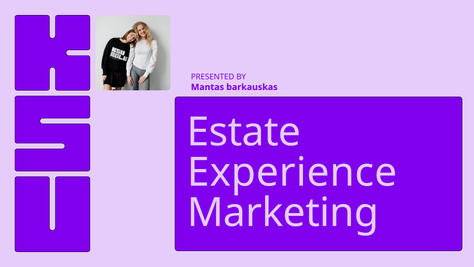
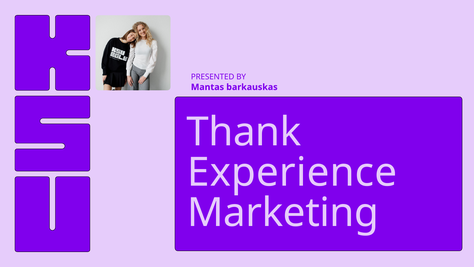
Estate: Estate -> Thank (244, 132)
